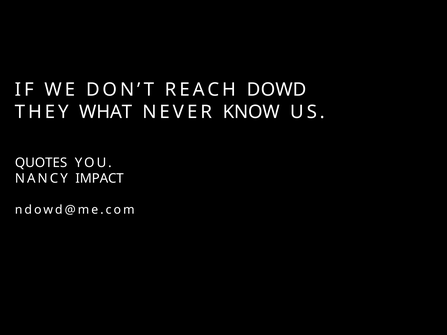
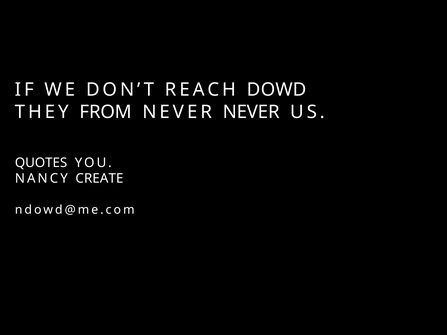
WHAT: WHAT -> FROM (106, 112)
NEVER KNOW: KNOW -> NEVER (251, 112)
IMPACT: IMPACT -> CREATE (99, 179)
